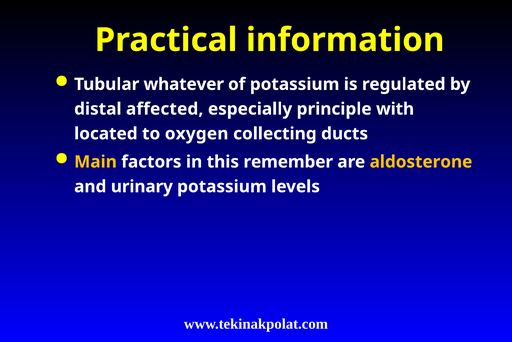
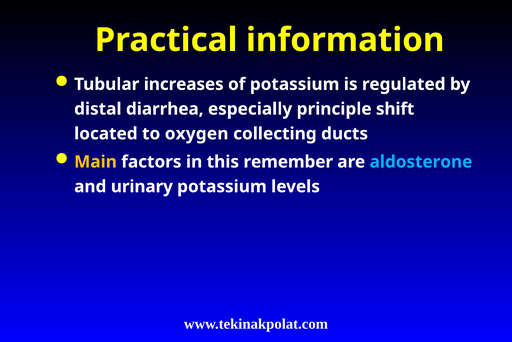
whatever: whatever -> increases (184, 84)
affected: affected -> diarrhea (165, 109)
with: with -> shift (395, 109)
aldosterone colour: yellow -> light blue (421, 162)
